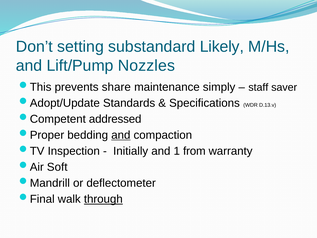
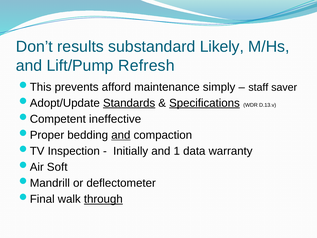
setting: setting -> results (81, 47)
Nozzles: Nozzles -> Refresh (146, 66)
share: share -> afford (116, 87)
Standards underline: none -> present (129, 103)
Specifications underline: none -> present (204, 103)
addressed: addressed -> ineffective (115, 119)
from: from -> data (194, 151)
